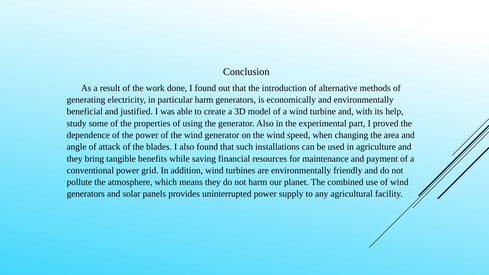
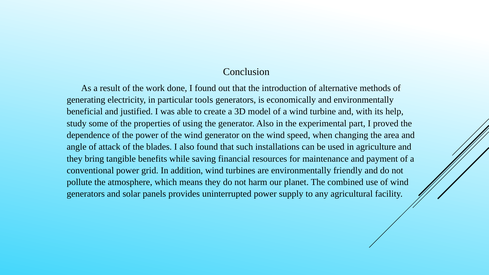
particular harm: harm -> tools (204, 100)
